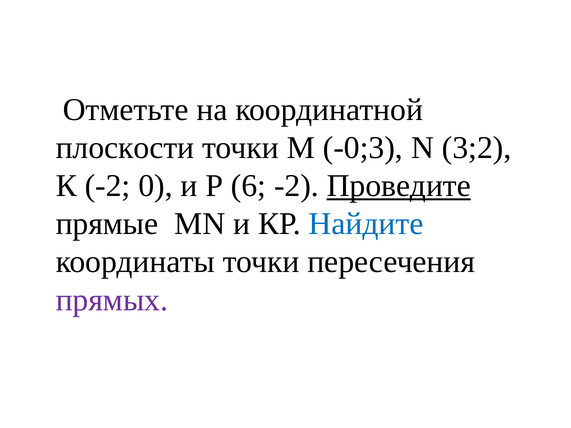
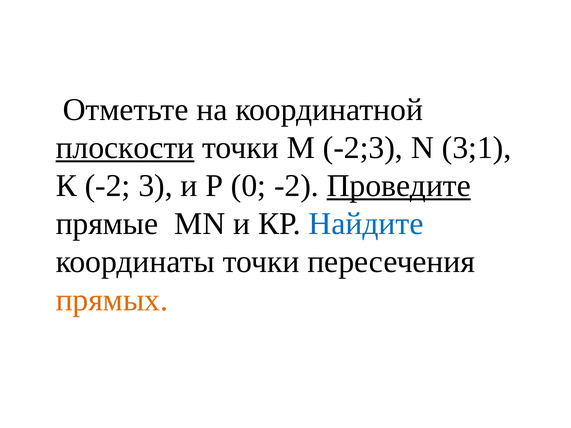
плоскости underline: none -> present (125, 148)
-0;3: -0;3 -> -2;3 (363, 148)
3;2: 3;2 -> 3;1 (477, 148)
0: 0 -> 3 (155, 186)
6: 6 -> 0 (249, 186)
прямых colour: purple -> orange (112, 300)
